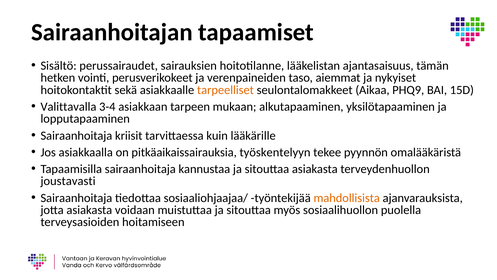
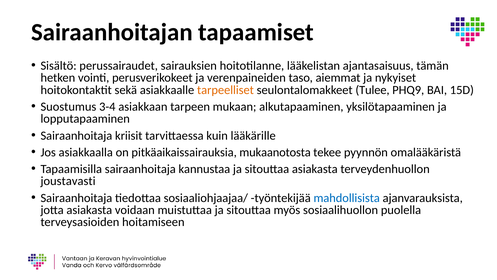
Aikaa: Aikaa -> Tulee (373, 90)
Valittavalla: Valittavalla -> Suostumus (68, 107)
työskentelyyn: työskentelyyn -> mukaanotosta (275, 152)
mahdollisista colour: orange -> blue (347, 198)
